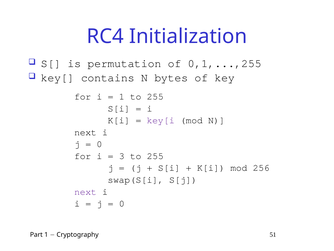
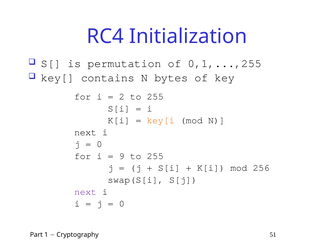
1: 1 -> 2 (122, 96)
key[i colour: purple -> orange (161, 120)
3: 3 -> 9 (122, 156)
